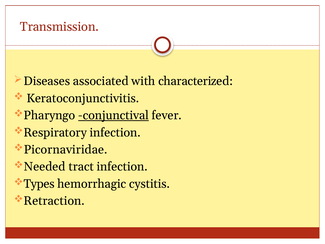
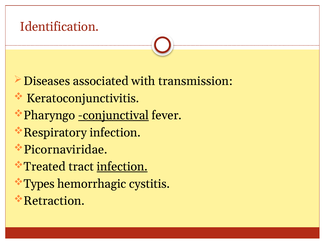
Transmission: Transmission -> Identification (59, 27)
characterized: characterized -> transmission (196, 81)
Needed: Needed -> Treated (45, 167)
infection underline: none -> present (122, 167)
